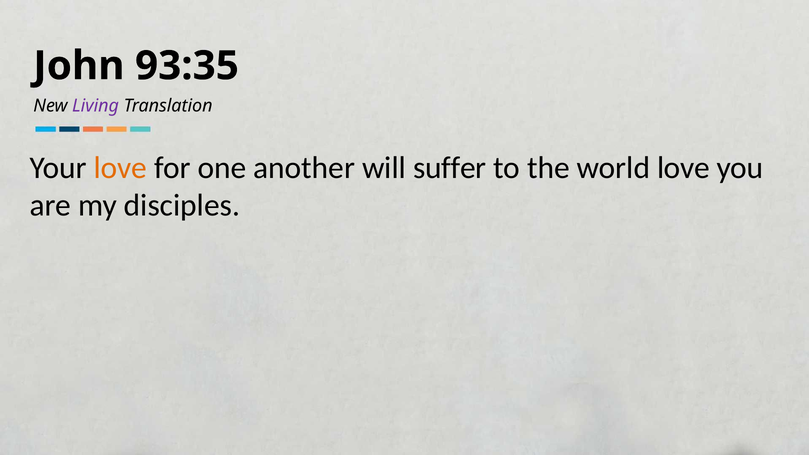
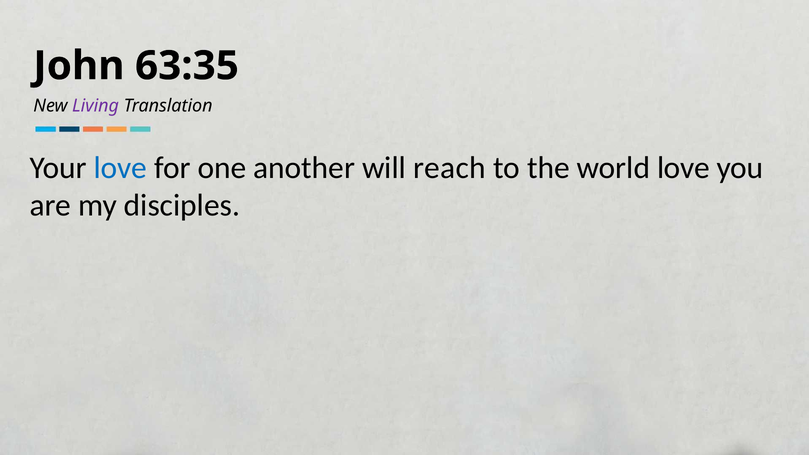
93:35: 93:35 -> 63:35 (187, 66)
love colour: orange -> blue (121, 168)
suffer: suffer -> reach (449, 168)
